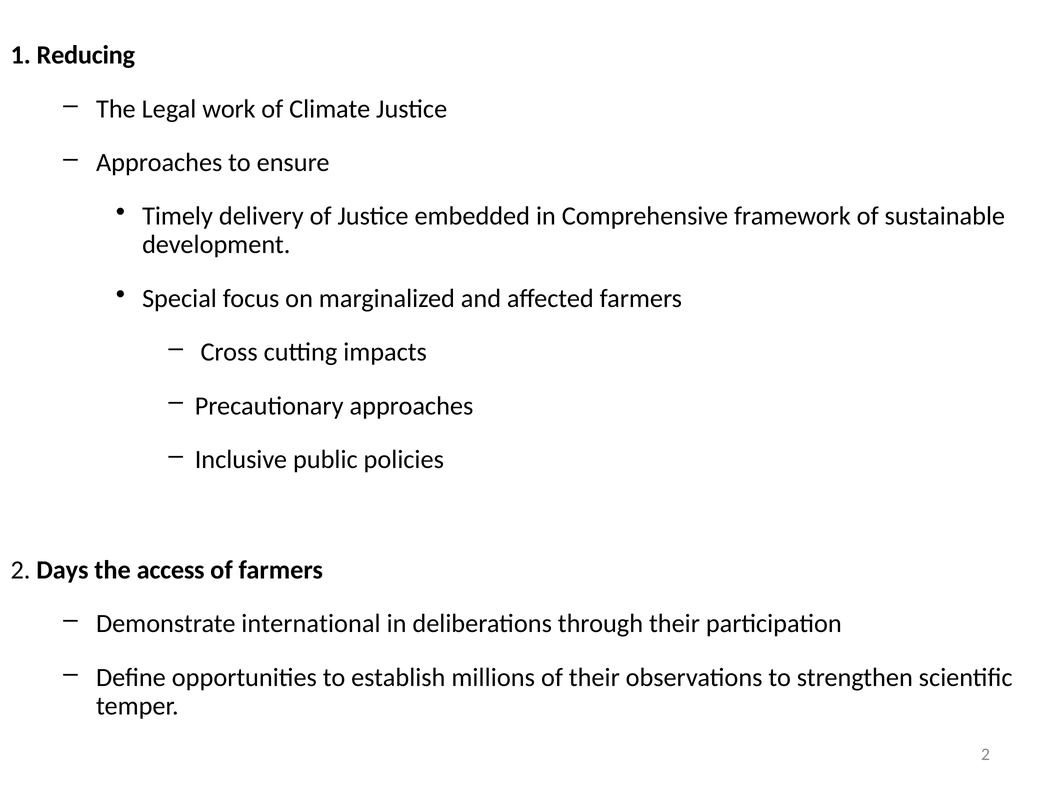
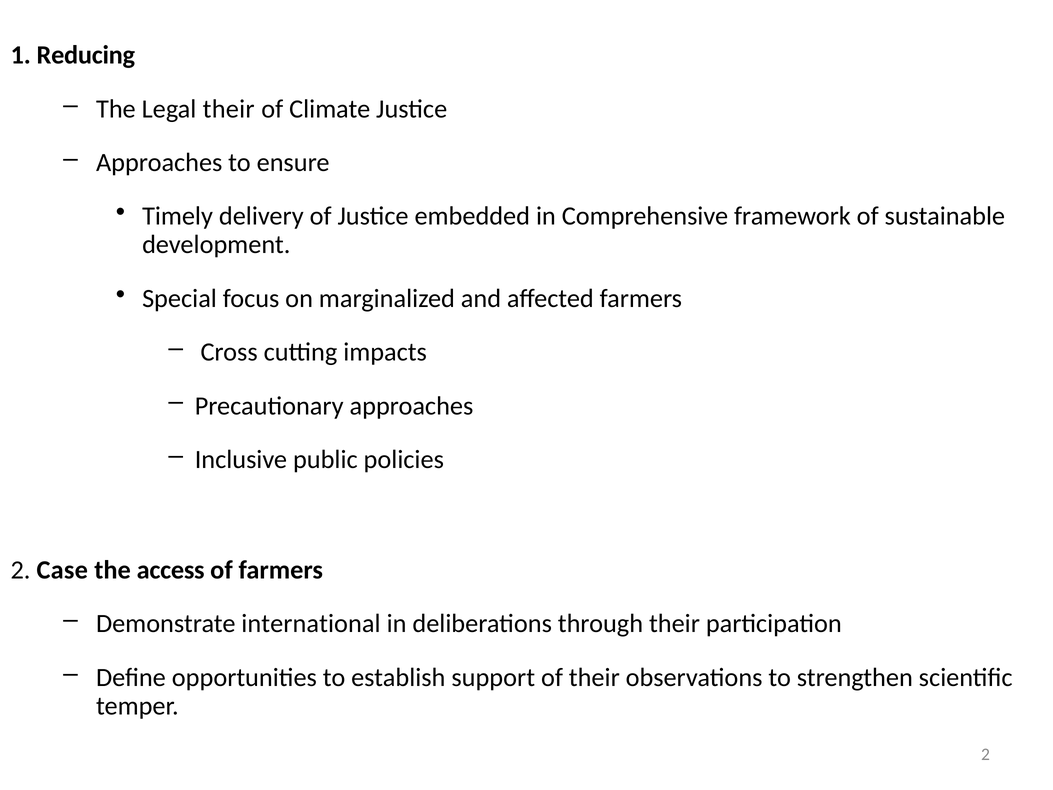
Legal work: work -> their (229, 109)
Days: Days -> Case (62, 570)
millions: millions -> support (493, 677)
